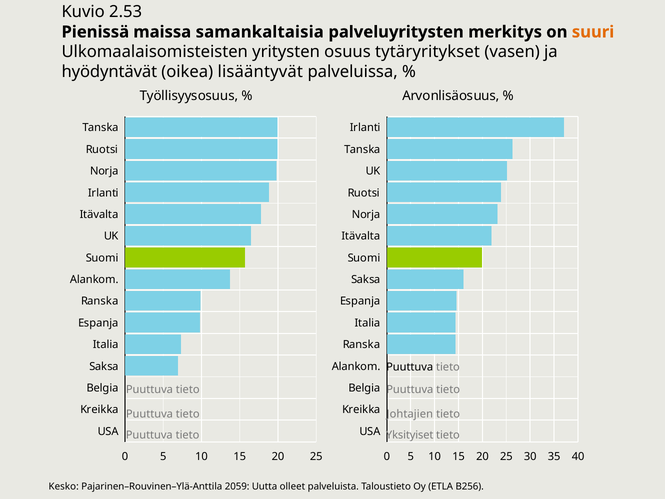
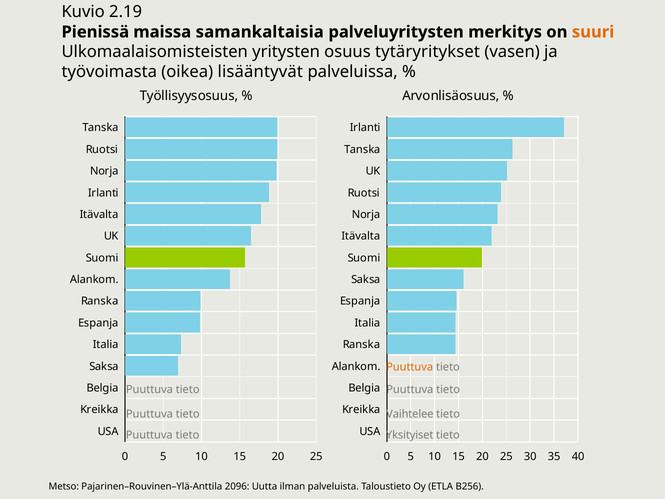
2.53: 2.53 -> 2.19 (126, 12)
hyödyntävät: hyödyntävät -> työvoimasta (109, 72)
Puuttuva colour: black -> orange (410, 367)
Johtajien: Johtajien -> Vaihtelee (410, 414)
Kesko: Kesko -> Metso (64, 486)
2059: 2059 -> 2096 (237, 486)
olleet: olleet -> ilman (292, 486)
